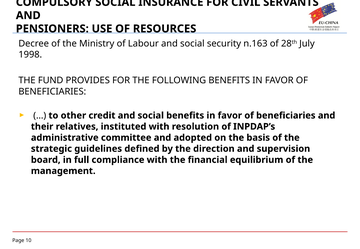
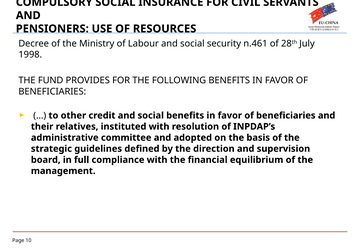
n.163: n.163 -> n.461 (255, 44)
